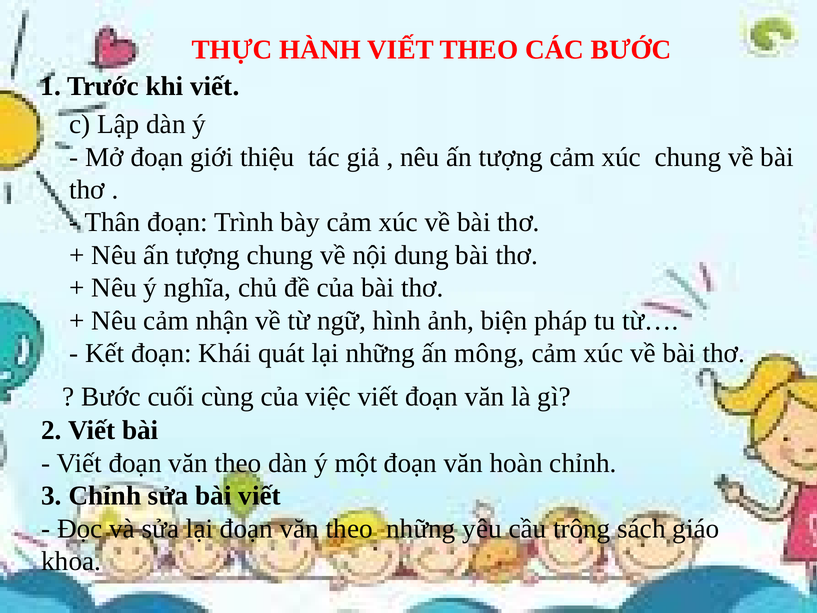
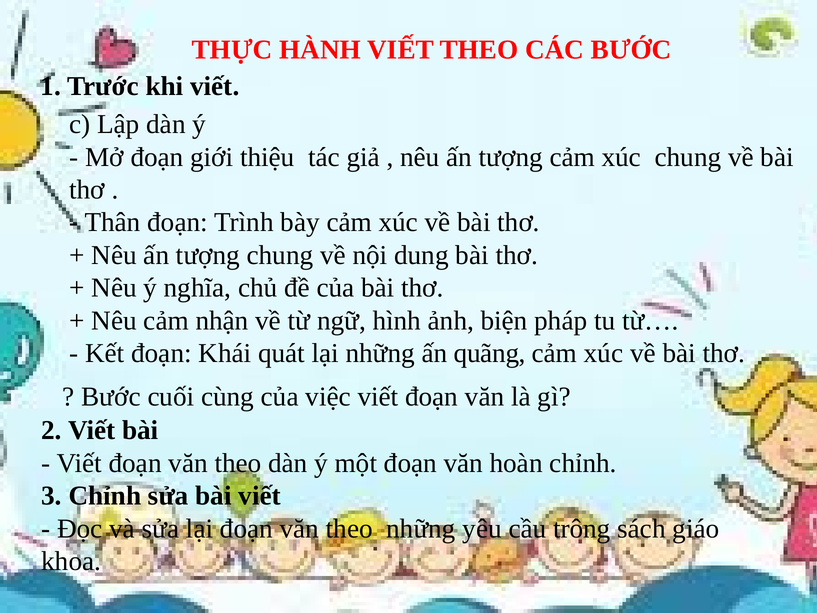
mông: mông -> quãng (490, 353)
